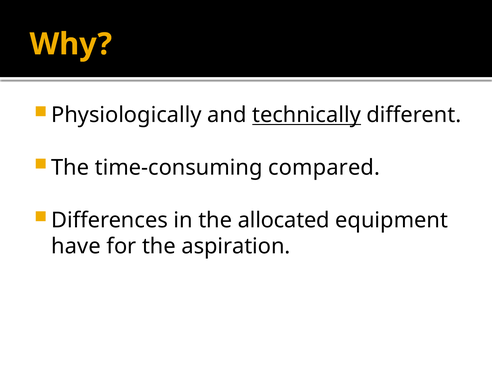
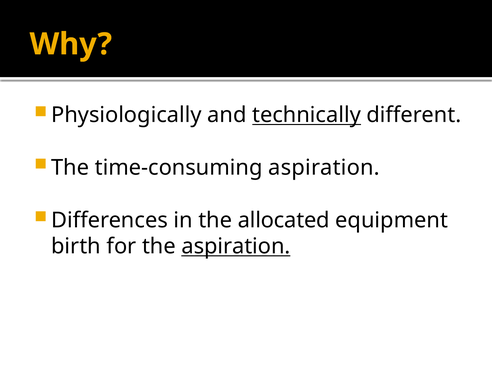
time-consuming compared: compared -> aspiration (324, 168)
have: have -> birth (76, 246)
aspiration underline: none -> present (236, 246)
